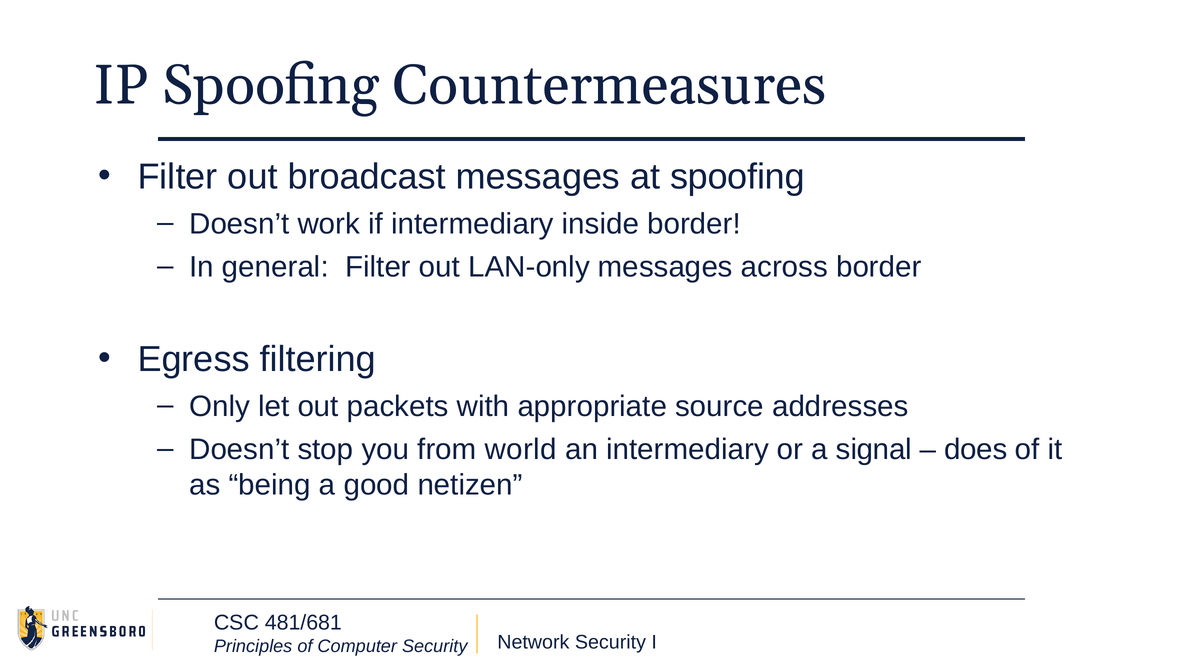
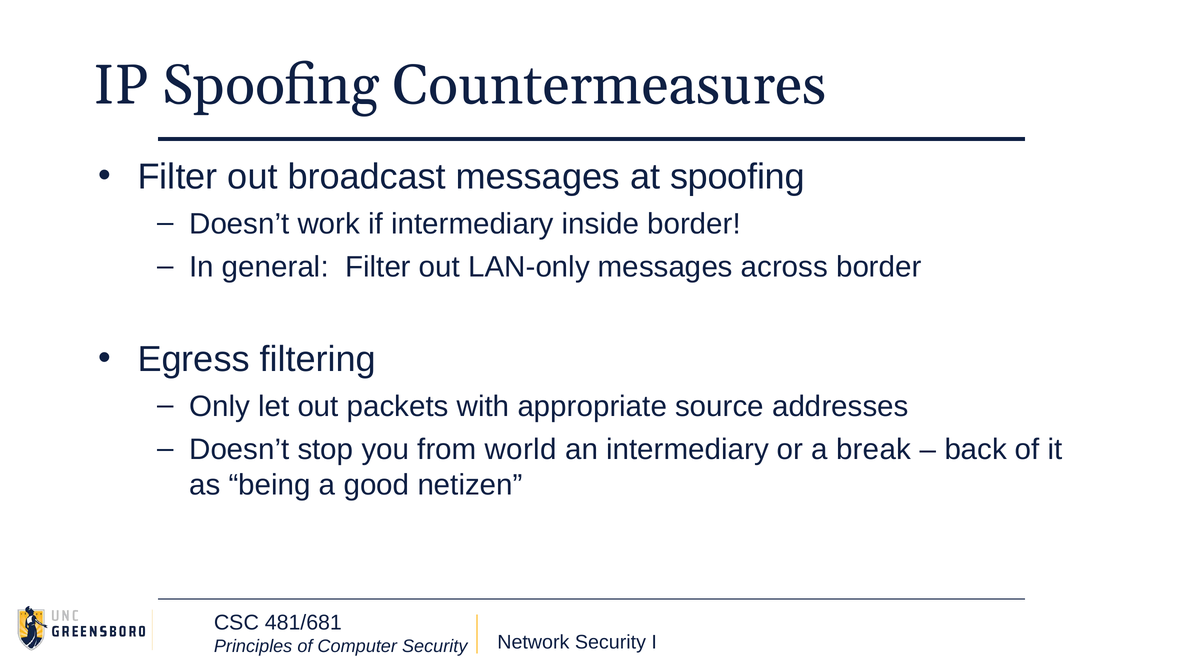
signal: signal -> break (874, 450)
does: does -> back (976, 450)
